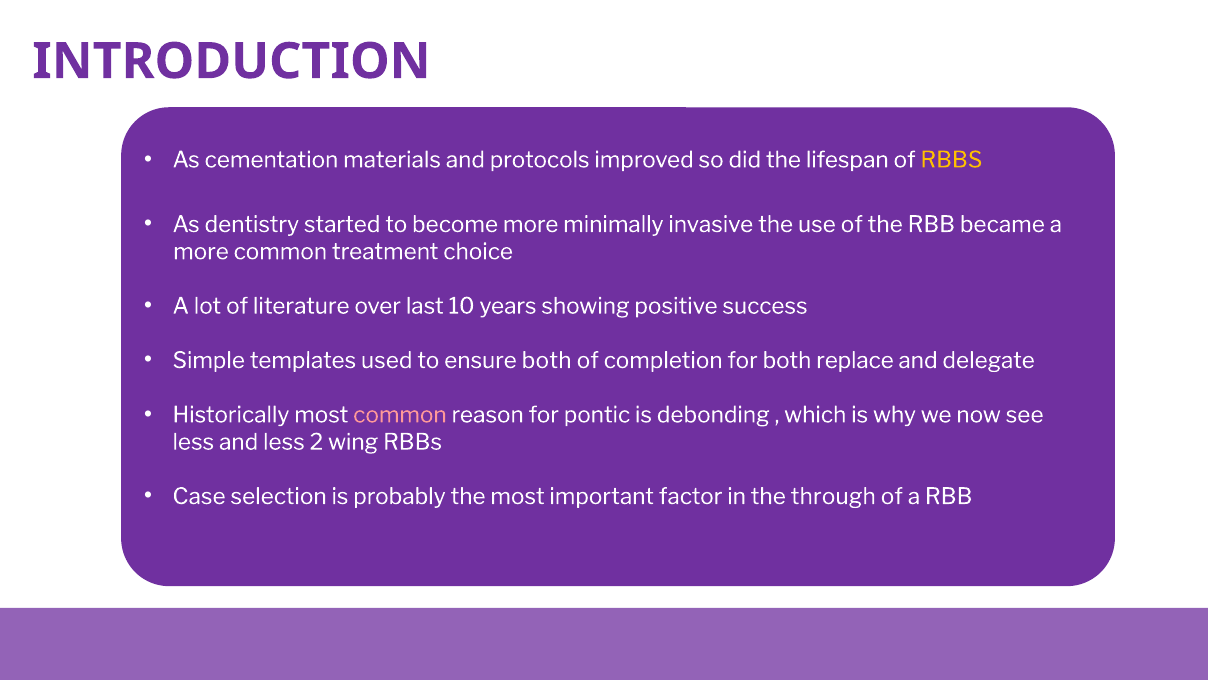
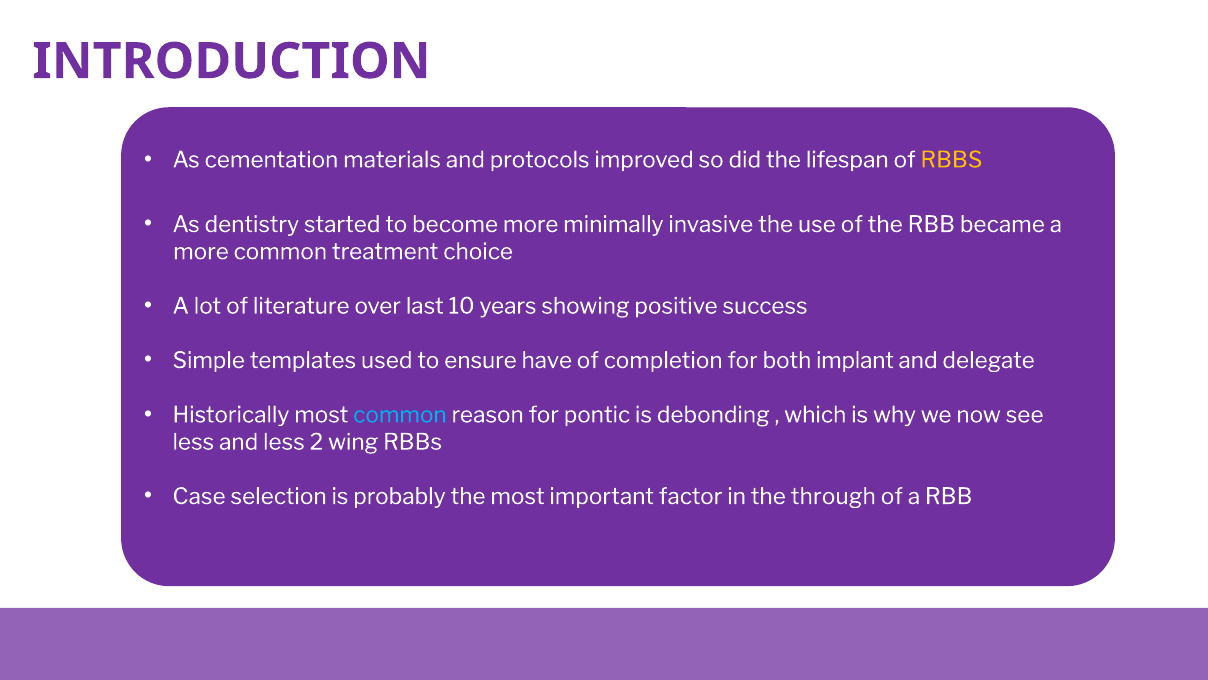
ensure both: both -> have (547, 360)
replace: replace -> implant (855, 360)
common colour: pink -> light blue (400, 415)
